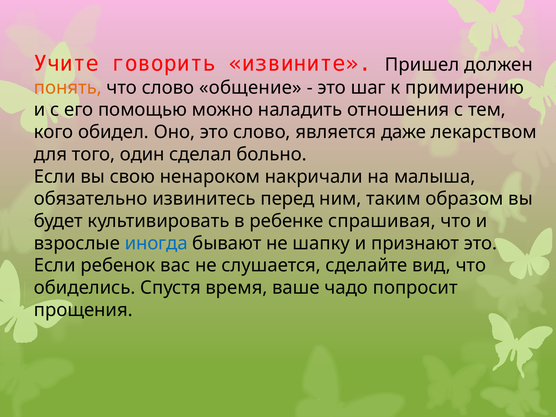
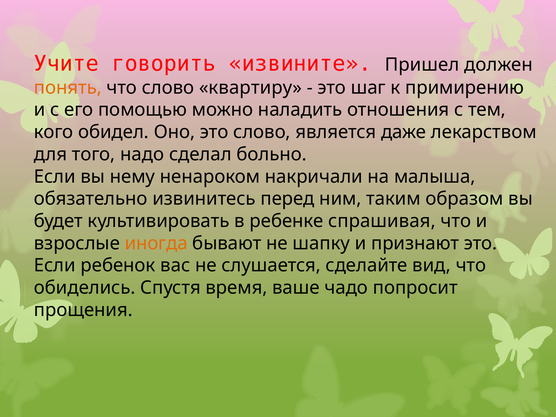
общение: общение -> квартиру (250, 88)
один: один -> надо (142, 154)
свою: свою -> нему (132, 177)
иногда colour: blue -> orange (156, 243)
